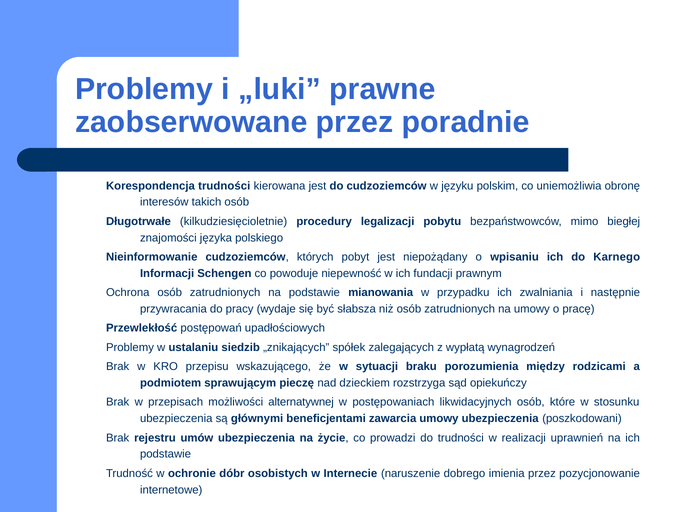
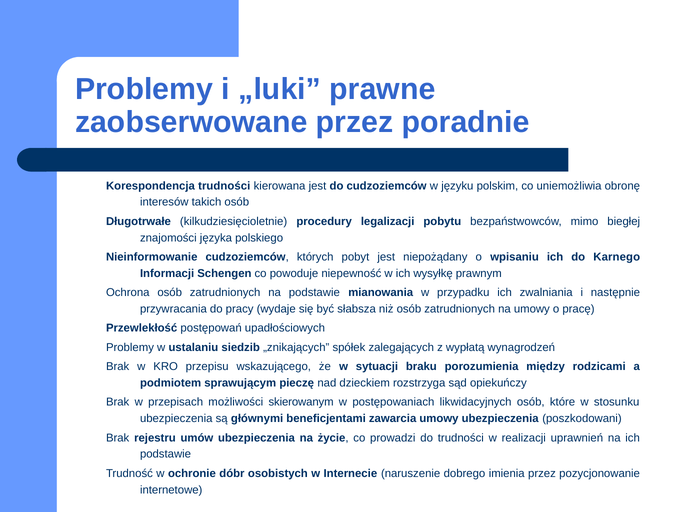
fundacji: fundacji -> wysyłkę (433, 273)
alternatywnej: alternatywnej -> skierowanym (301, 402)
